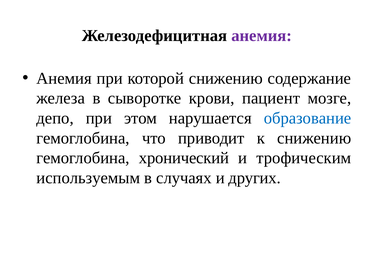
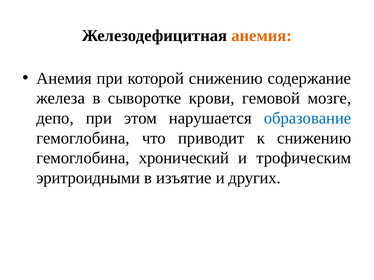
анемия colour: purple -> orange (262, 36)
пациент: пациент -> гемовой (271, 98)
используемым: используемым -> эритроидными (88, 178)
случаях: случаях -> изъятие (184, 178)
